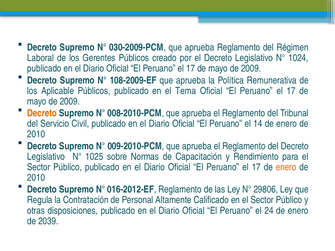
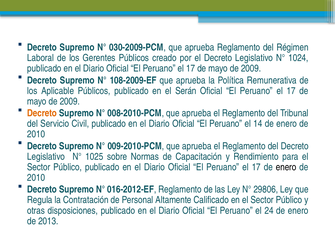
Tema: Tema -> Serán (186, 91)
enero colour: orange -> black (286, 167)
2039: 2039 -> 2013 (48, 221)
